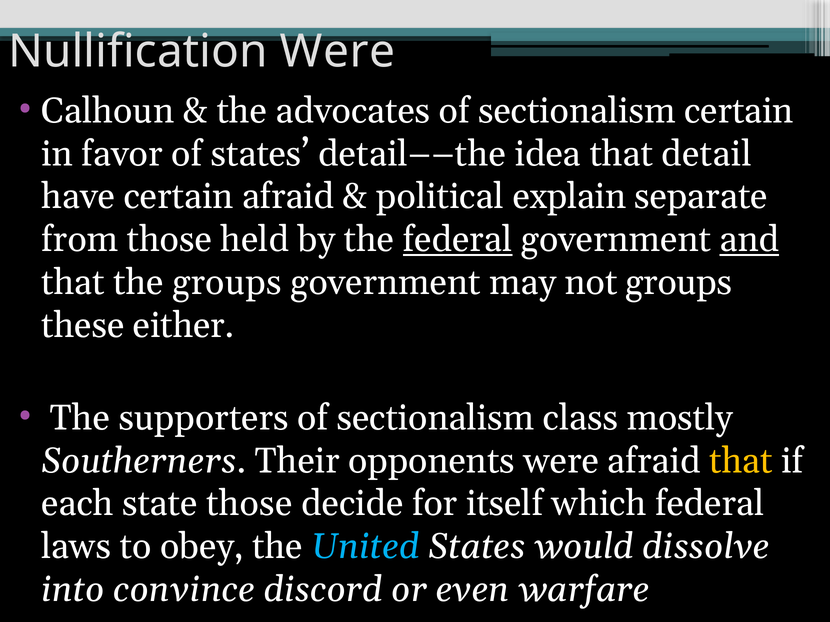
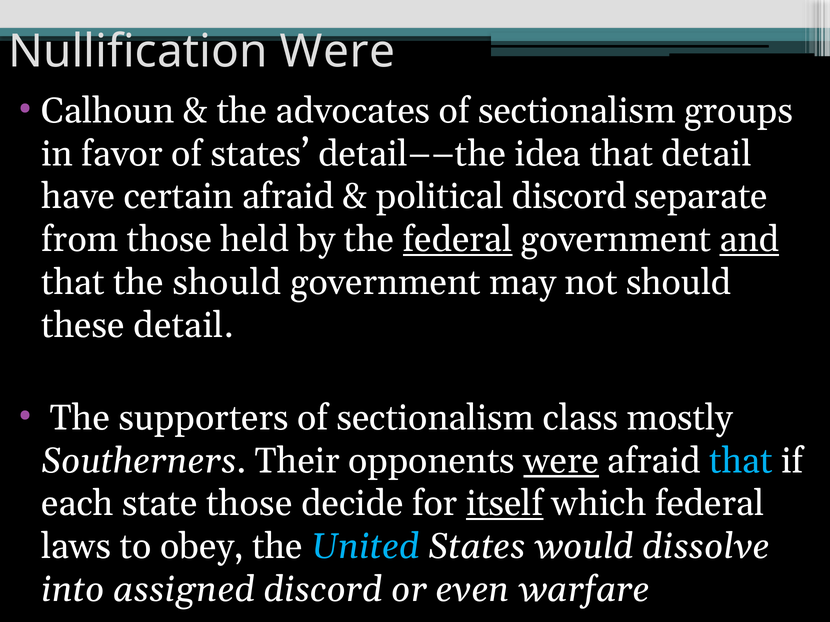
sectionalism certain: certain -> groups (739, 111)
political explain: explain -> discord (569, 197)
the groups: groups -> should (227, 283)
not groups: groups -> should (679, 283)
these either: either -> detail (183, 326)
were underline: none -> present (561, 461)
that colour: yellow -> light blue (741, 461)
itself underline: none -> present (505, 504)
convince: convince -> assigned (184, 590)
